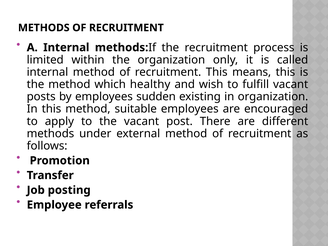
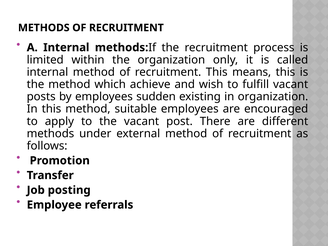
healthy: healthy -> achieve (150, 84)
